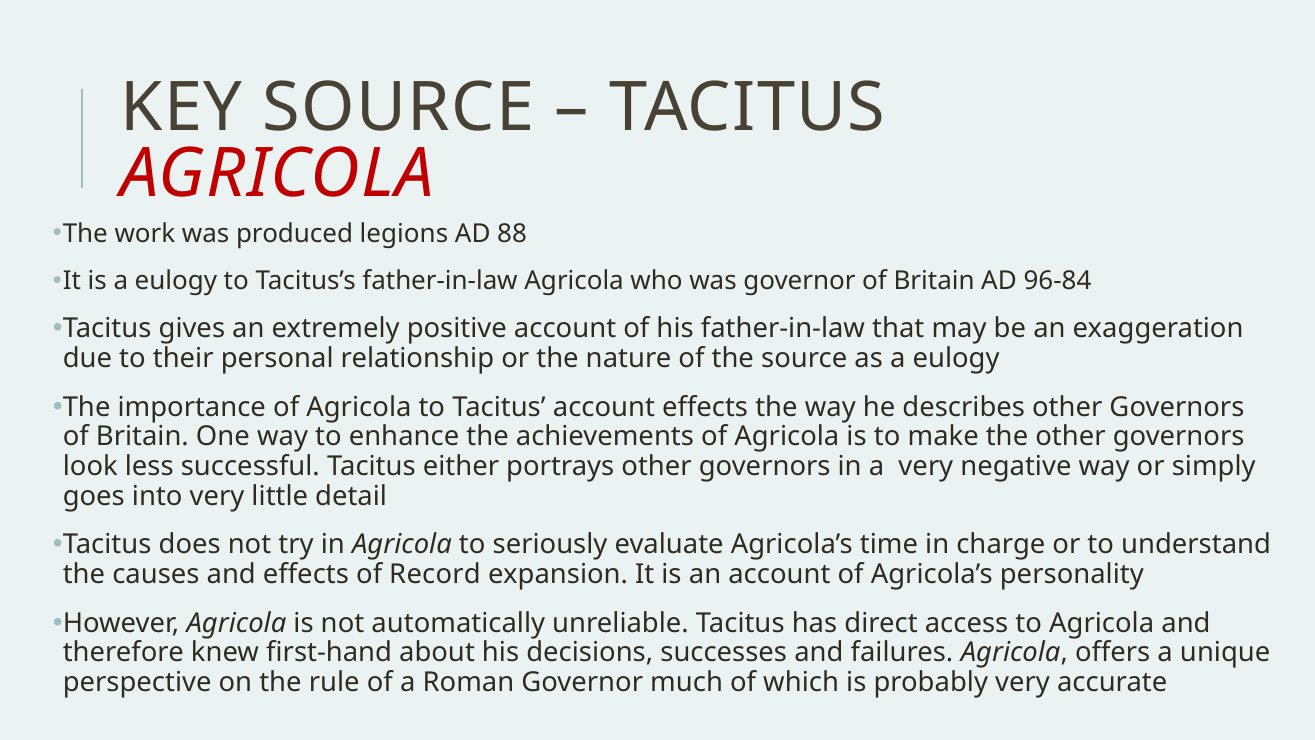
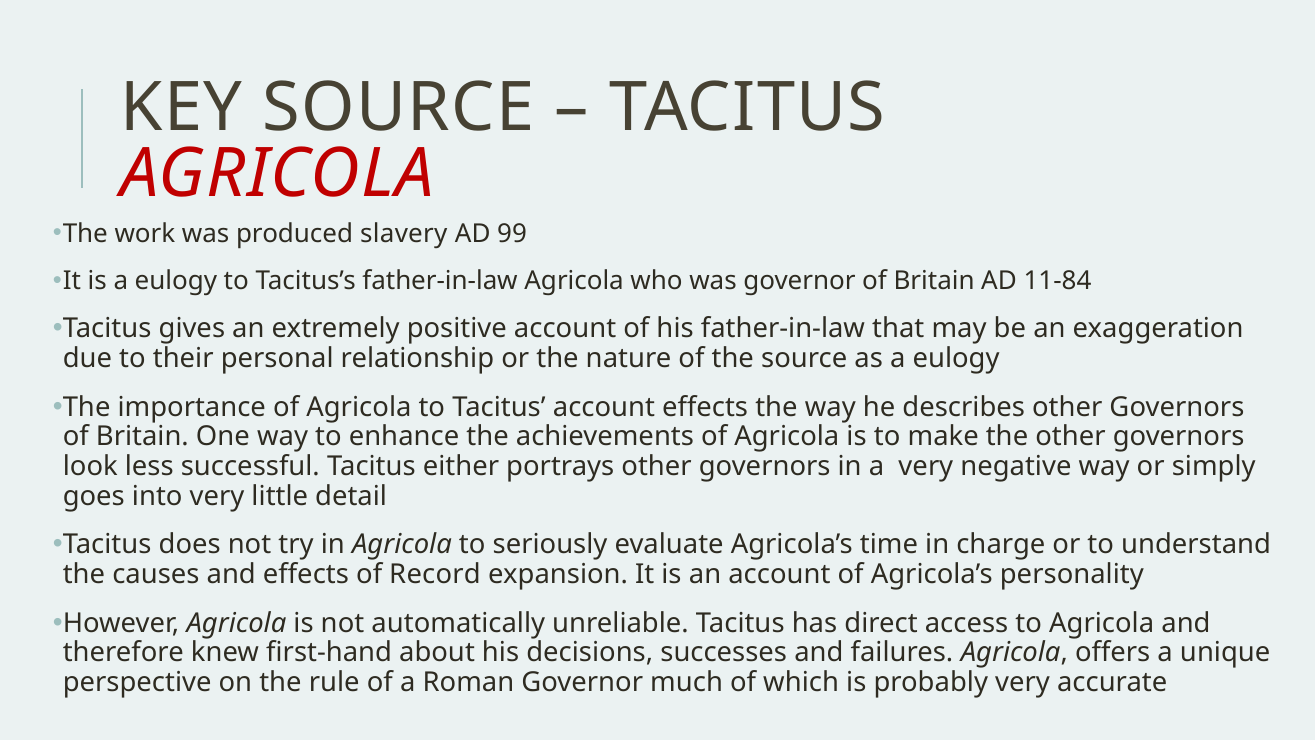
legions: legions -> slavery (404, 233)
88: 88 -> 99 (512, 233)
96-84: 96-84 -> 11-84 (1058, 281)
